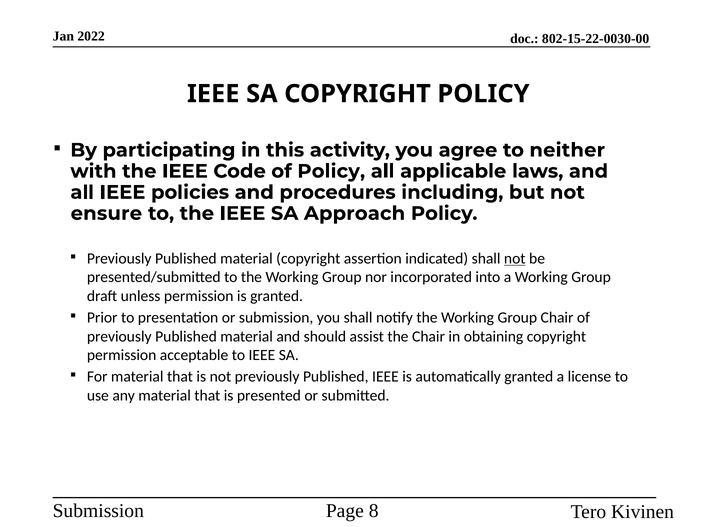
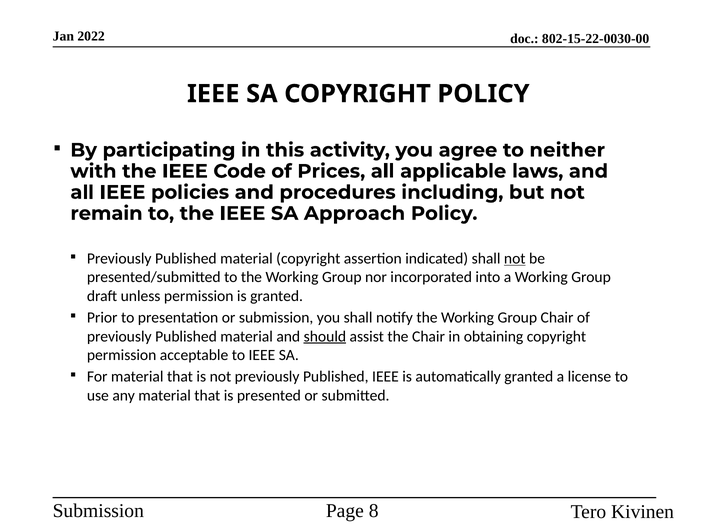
of Policy: Policy -> Prices (331, 171)
ensure: ensure -> remain (106, 214)
should underline: none -> present (325, 337)
